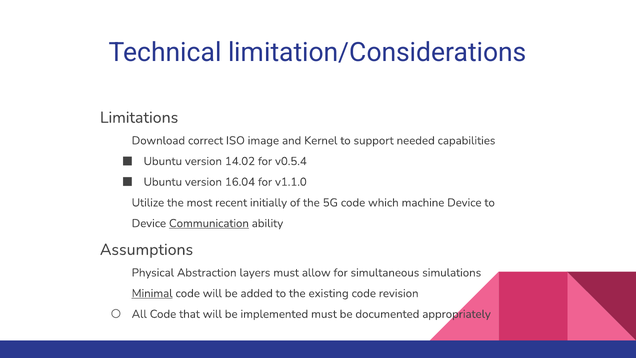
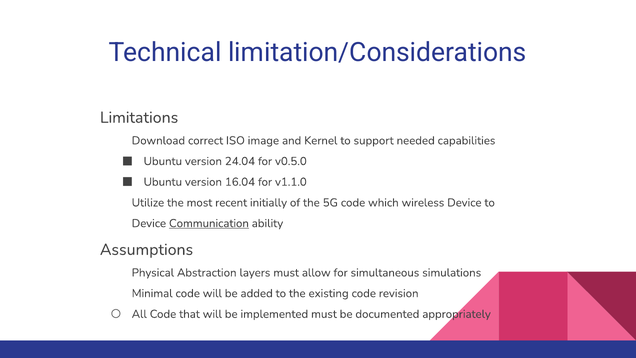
14.02: 14.02 -> 24.04 (240, 161)
v0.5.4: v0.5.4 -> v0.5.0 (291, 161)
machine: machine -> wireless (423, 203)
Minimal underline: present -> none (152, 293)
